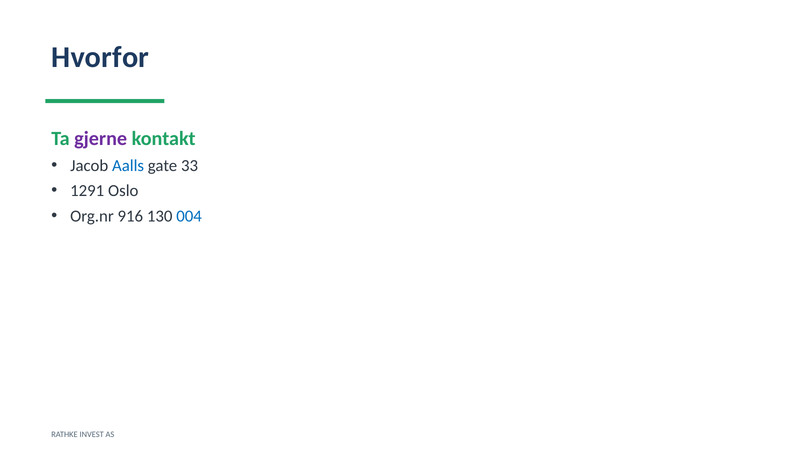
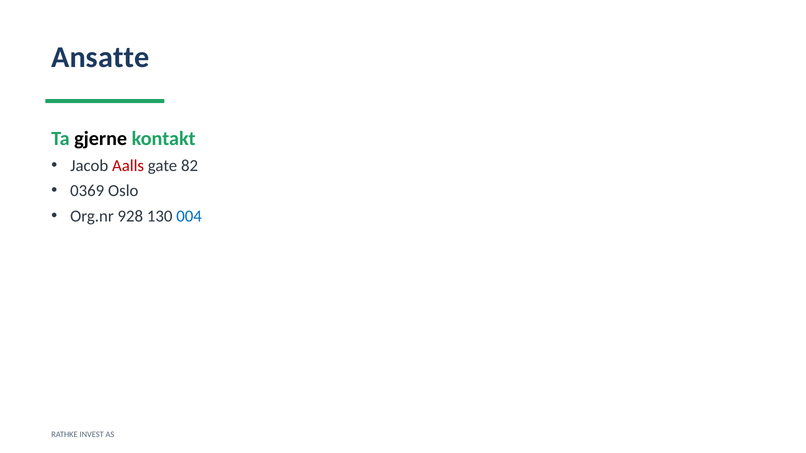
Hvorfor: Hvorfor -> Ansatte (100, 58)
gjerne colour: purple -> black (101, 139)
Aalls colour: blue -> red (128, 166)
33: 33 -> 82 (190, 166)
1291: 1291 -> 0369 (87, 191)
916: 916 -> 928 (130, 216)
